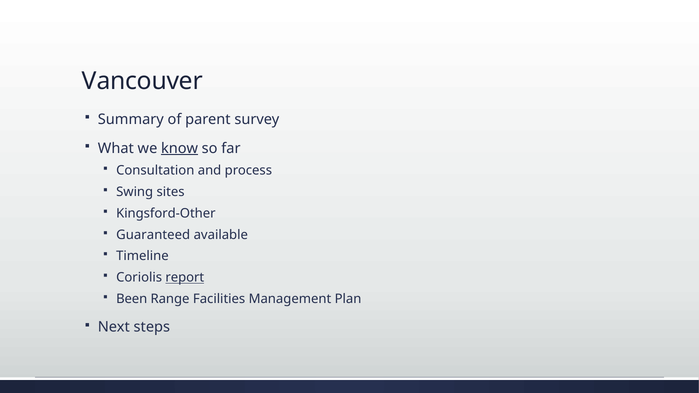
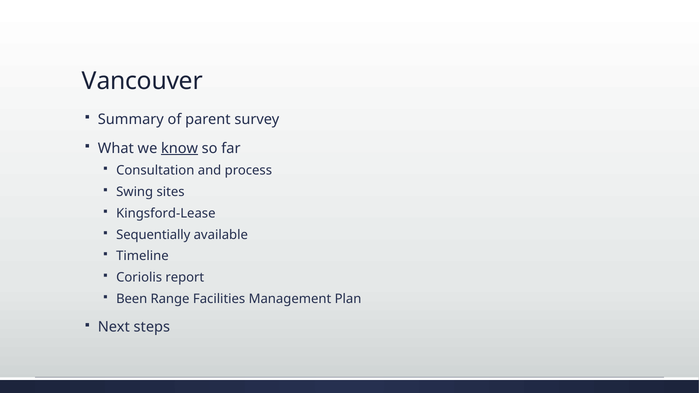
Kingsford-Other: Kingsford-Other -> Kingsford-Lease (166, 213)
Guaranteed: Guaranteed -> Sequentially (153, 235)
report underline: present -> none (185, 278)
